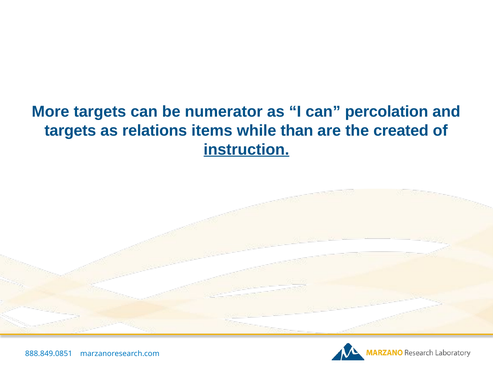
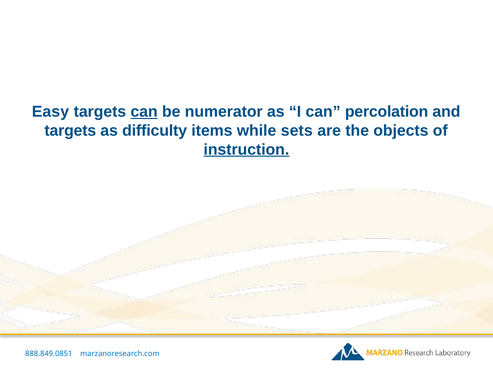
More: More -> Easy (50, 112)
can underline: none -> present (144, 112)
relations: relations -> difficulty (155, 130)
than: than -> sets (297, 130)
created: created -> objects (401, 130)
